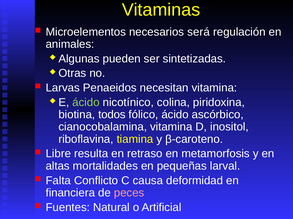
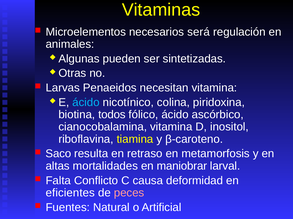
ácido colour: light green -> light blue (86, 103)
Libre: Libre -> Saco (58, 154)
pequeñas: pequeñas -> maniobrar (182, 166)
financiera: financiera -> eficientes (70, 193)
